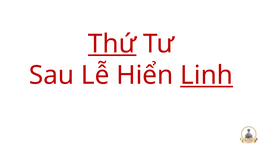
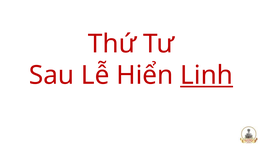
Thứ underline: present -> none (112, 44)
